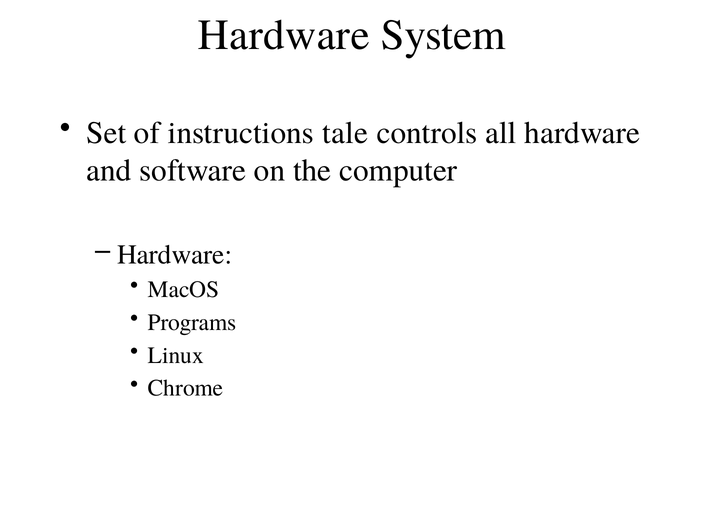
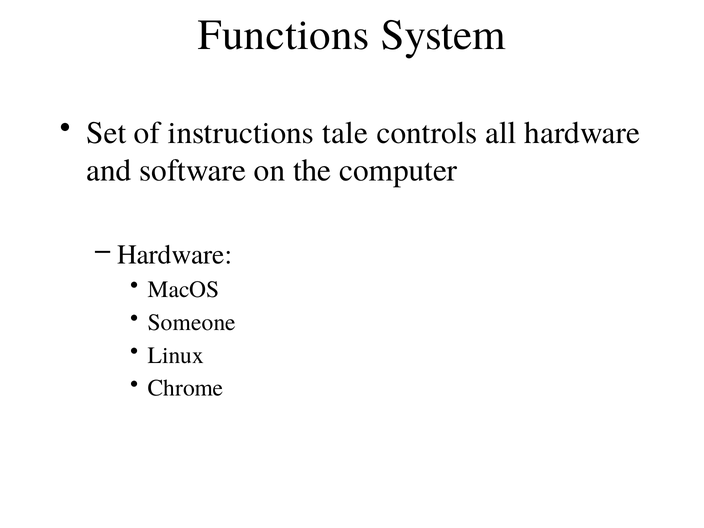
Hardware: Hardware -> Functions (284, 35)
Programs: Programs -> Someone (192, 322)
